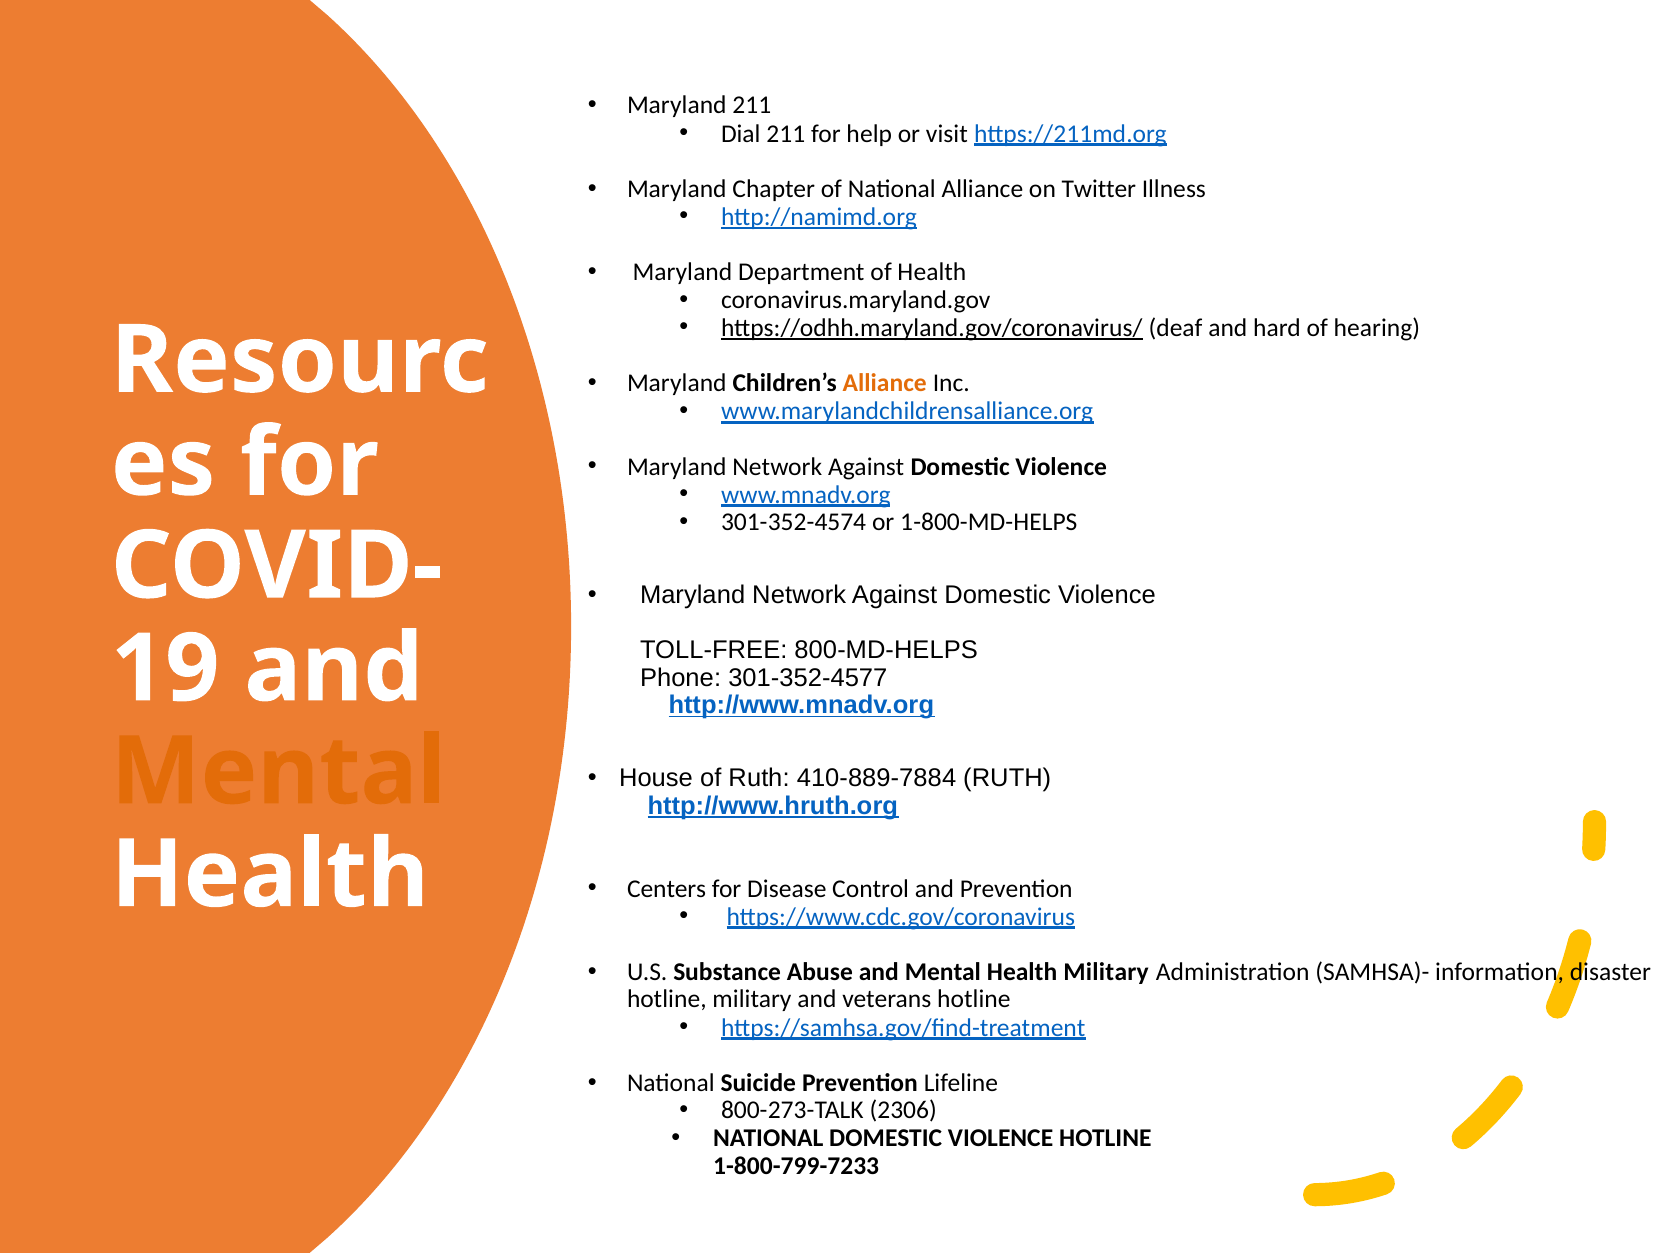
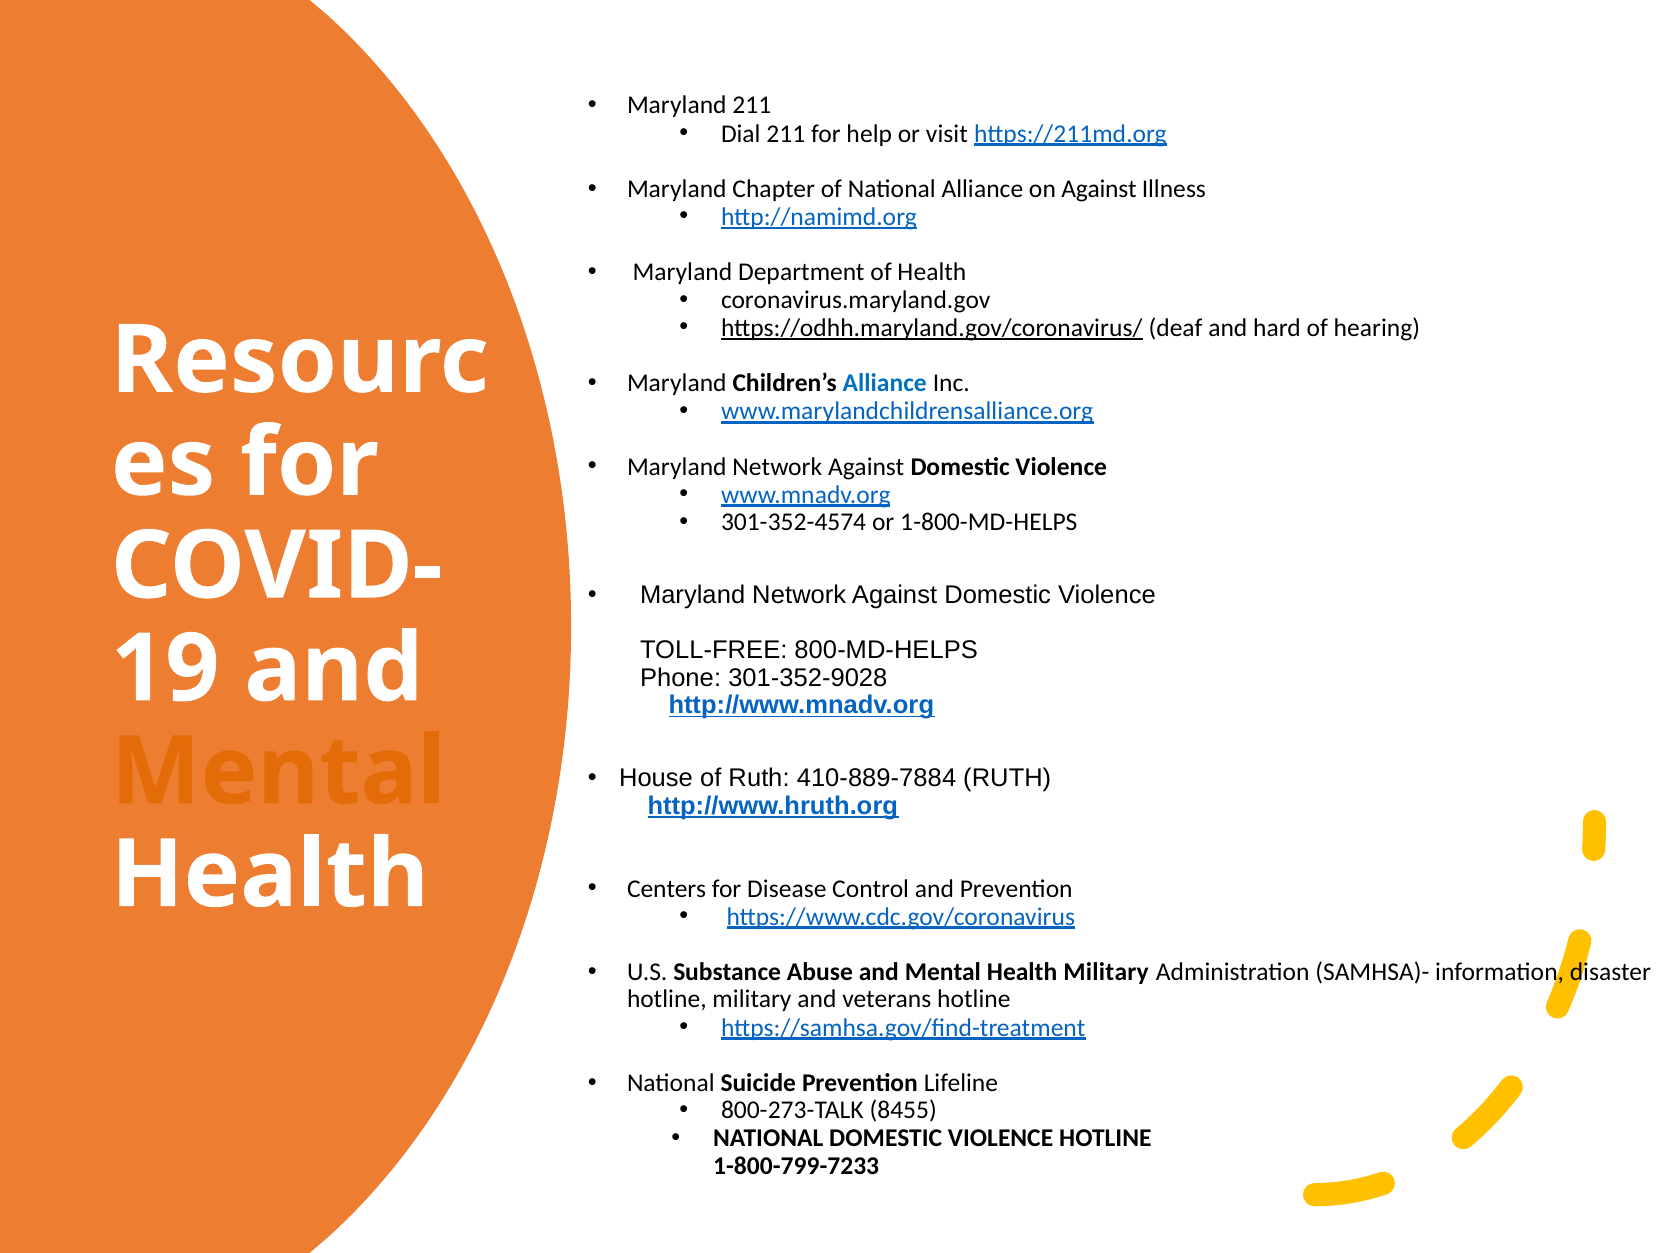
on Twitter: Twitter -> Against (1099, 189)
Alliance colour: orange -> blue (885, 383)
301-352-4577: 301-352-4577 -> 301-352-9028 (808, 678)
2306: 2306 -> 8455 (903, 1111)
